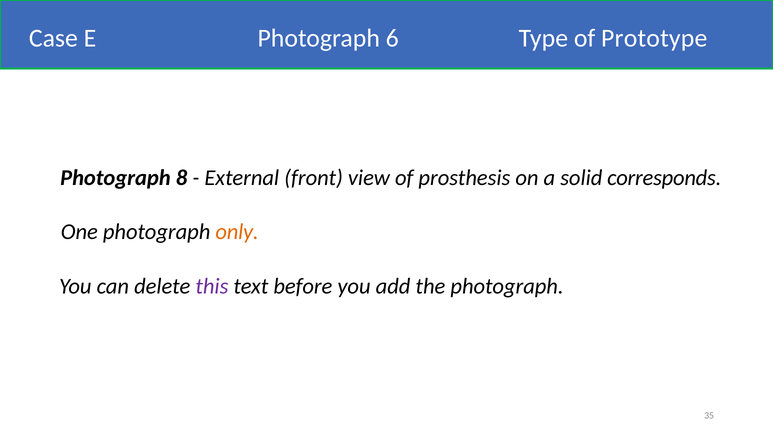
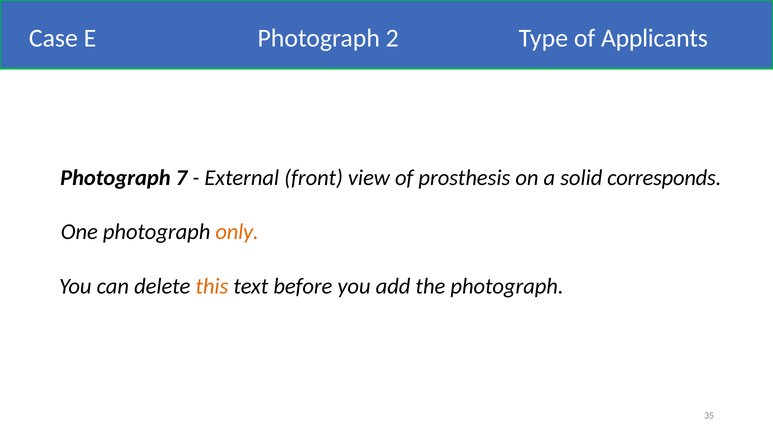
6: 6 -> 2 (392, 38)
Prototype: Prototype -> Applicants (654, 38)
8: 8 -> 7 (182, 178)
this colour: purple -> orange (212, 286)
